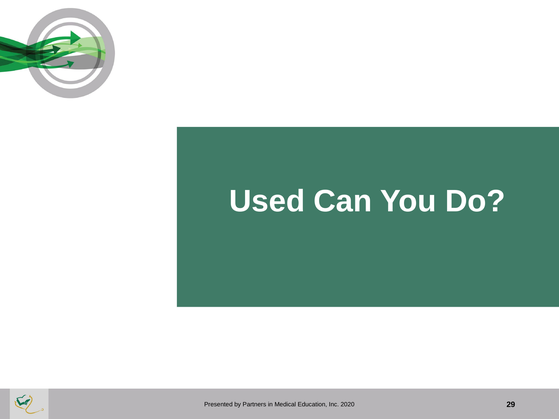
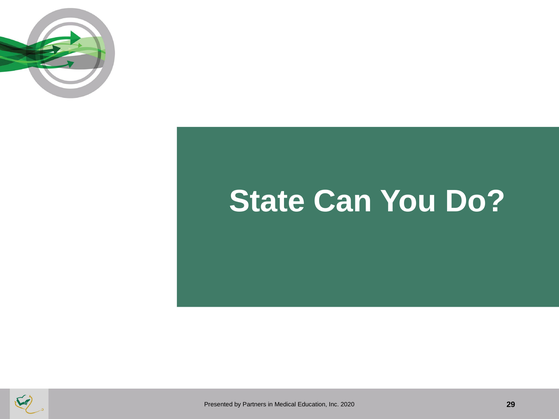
Used: Used -> State (267, 201)
